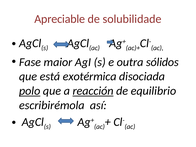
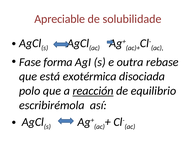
maior: maior -> forma (58, 62)
sólidos: sólidos -> rebase (162, 62)
polo underline: present -> none (30, 91)
